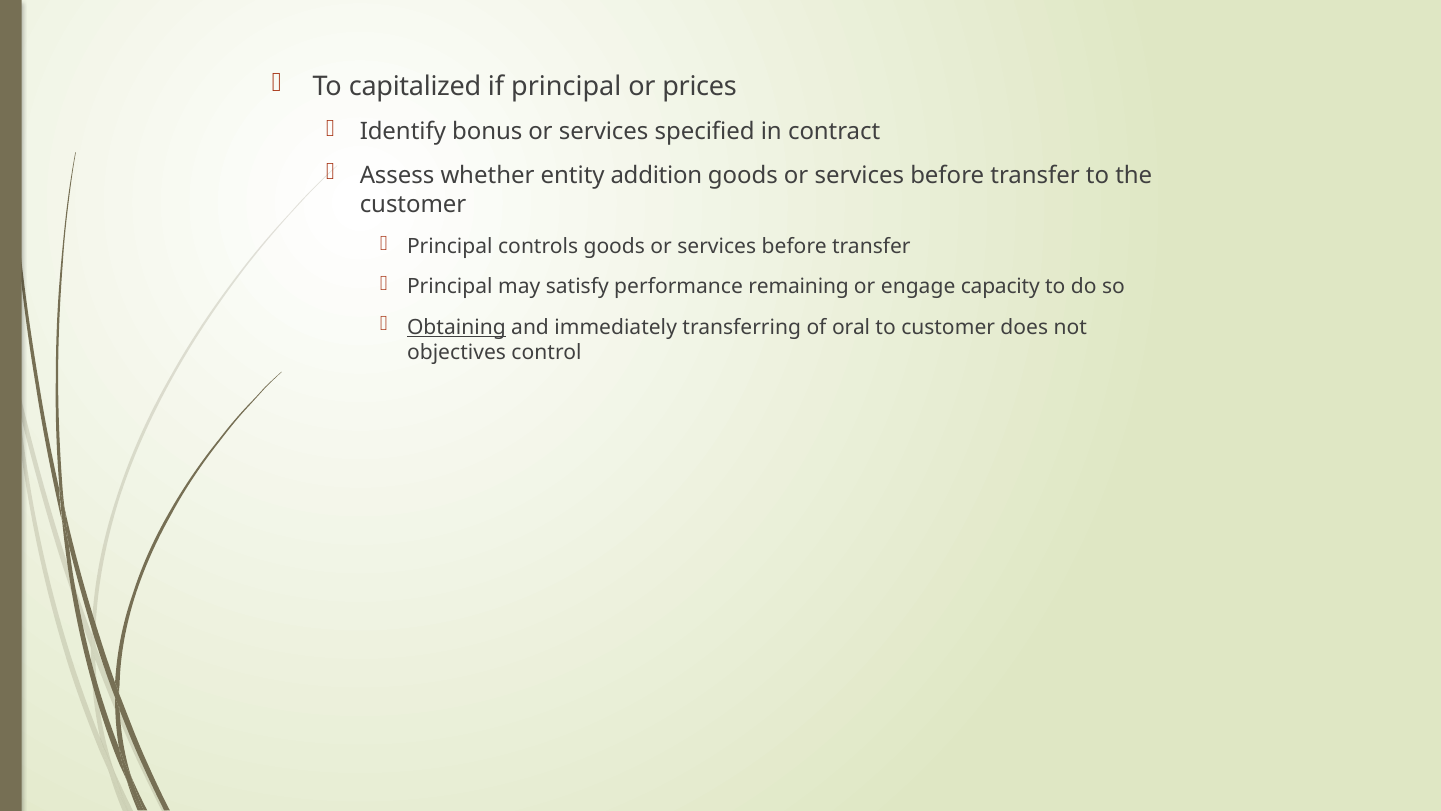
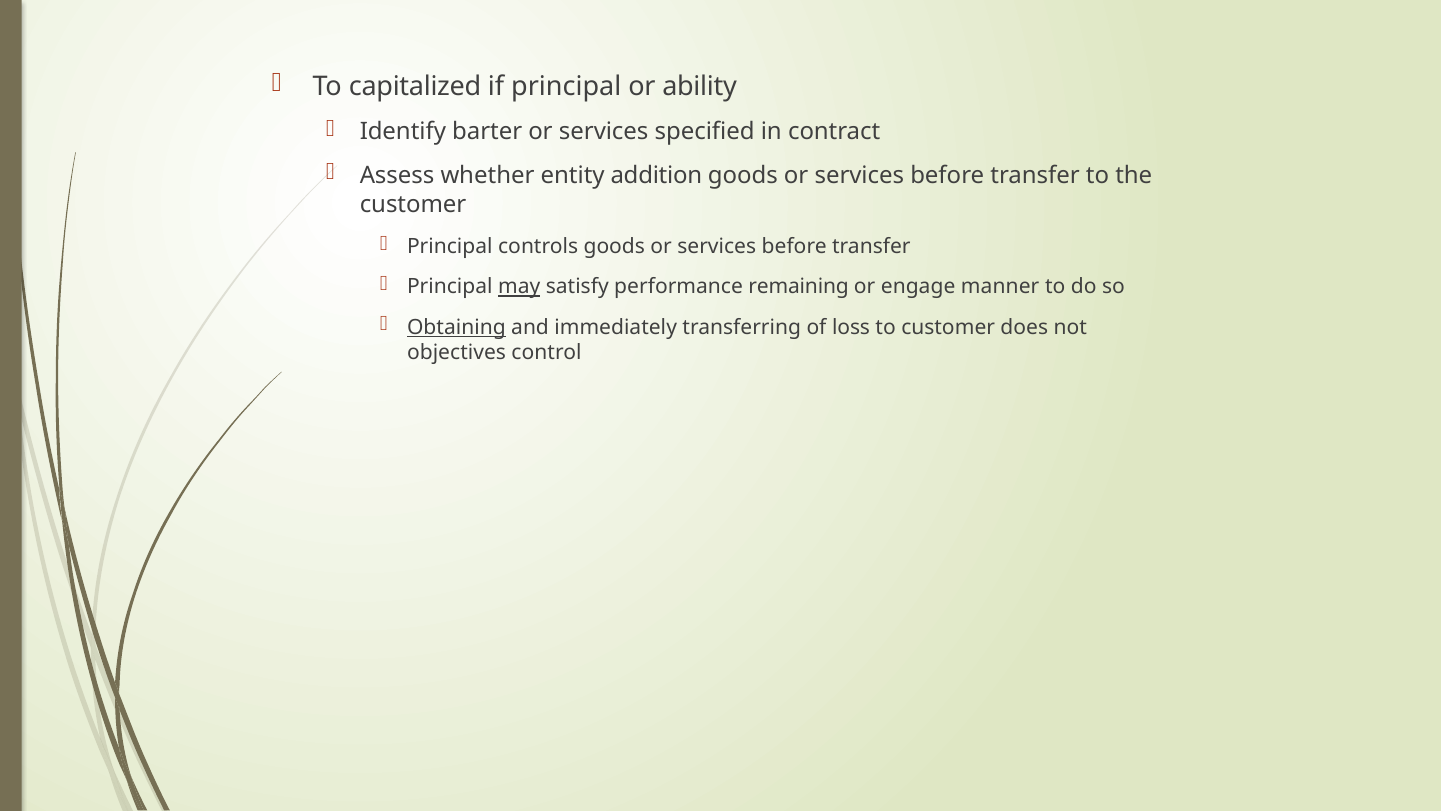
prices: prices -> ability (700, 87)
bonus: bonus -> barter (487, 132)
may underline: none -> present (519, 287)
capacity: capacity -> manner (1000, 287)
oral: oral -> loss (851, 327)
